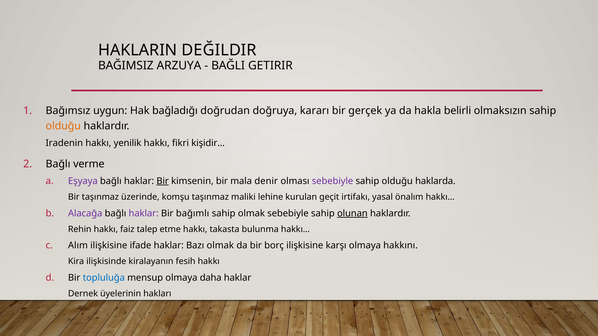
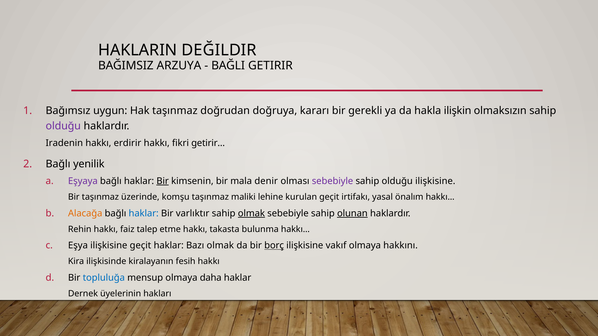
Hak bağladığı: bağladığı -> taşınmaz (175, 111)
gerçek: gerçek -> gerekli (365, 111)
belirli: belirli -> ilişkin (458, 111)
olduğu colour: orange -> purple (63, 126)
yenilik: yenilik -> erdirir (128, 143)
kişidir…: kişidir… -> getirir… (208, 143)
verme: verme -> yenilik (89, 164)
olduğu haklarda: haklarda -> ilişkisine (435, 181)
Alacağa colour: purple -> orange (85, 214)
haklar colour: purple -> blue (144, 214)
bağımlı: bağımlı -> varlıktır (193, 214)
olmak underline: none -> present (251, 214)
Alım: Alım -> Eşya (78, 246)
ilişkisine ifade: ifade -> geçit (140, 246)
borç underline: none -> present (274, 246)
karşı: karşı -> vakıf (336, 246)
